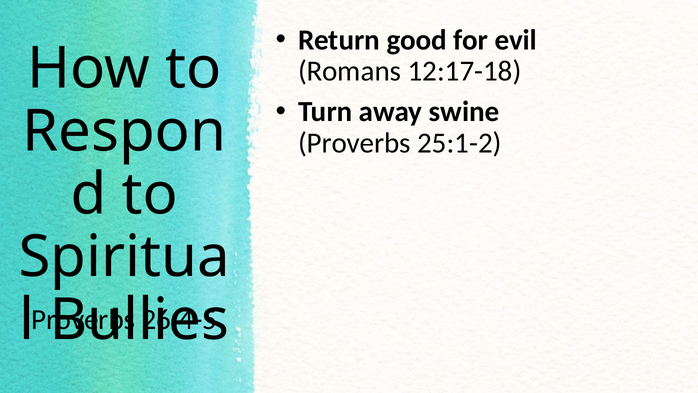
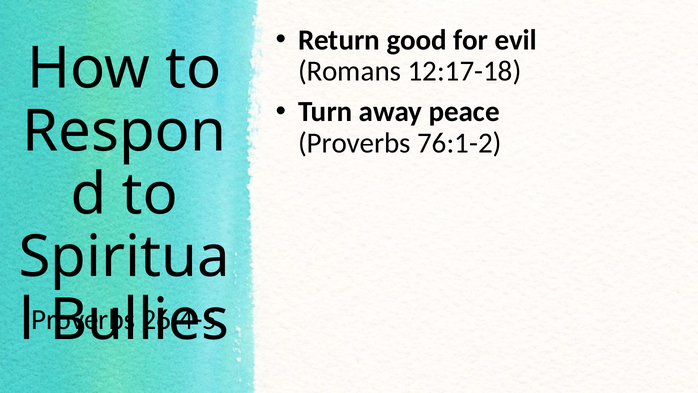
swine: swine -> peace (464, 111)
25:1-2: 25:1-2 -> 76:1-2 (459, 143)
